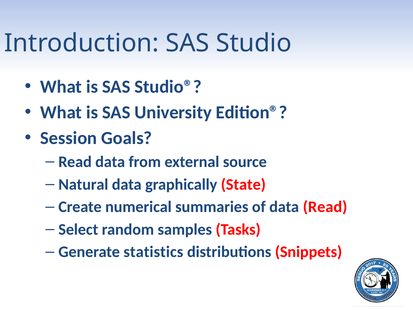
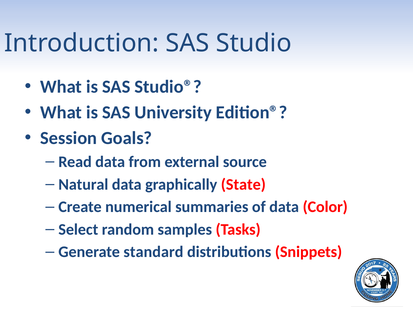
data Read: Read -> Color (325, 207)
statistics: statistics -> standard (153, 252)
